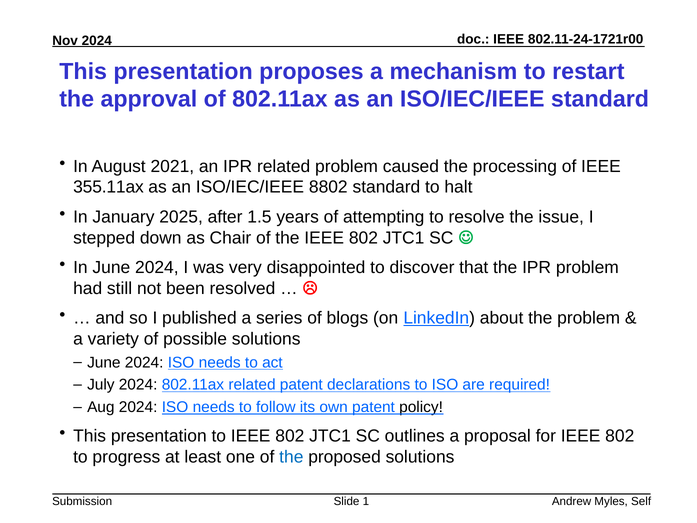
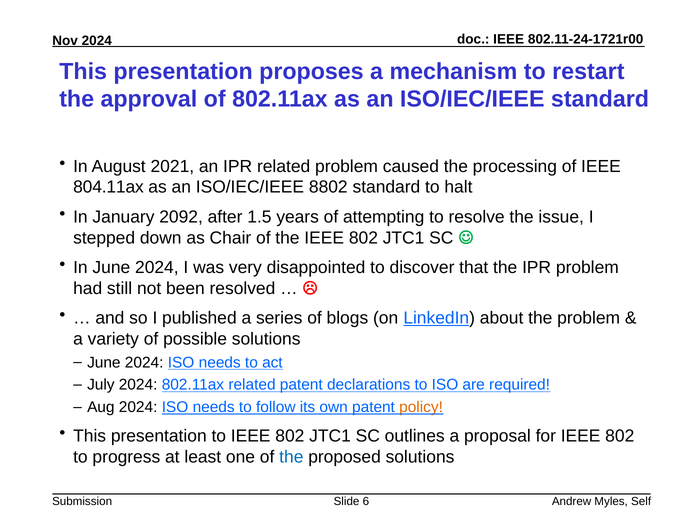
355.11ax: 355.11ax -> 804.11ax (108, 187)
2025: 2025 -> 2092 (181, 217)
policy colour: black -> orange (421, 407)
1: 1 -> 6 (366, 501)
